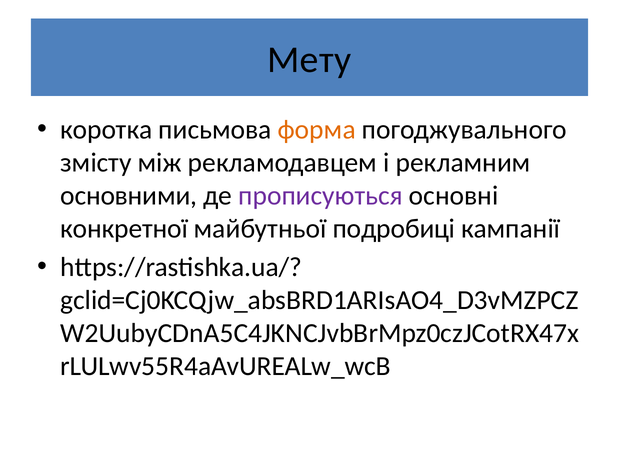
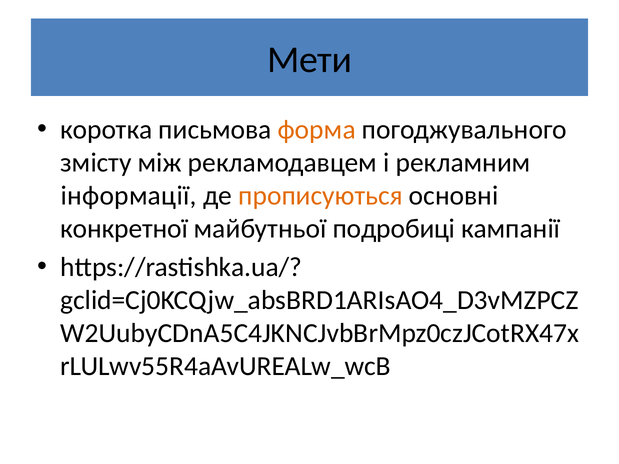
Мету: Мету -> Мети (310, 60)
основними: основними -> інформації (129, 196)
прописуються colour: purple -> orange (320, 196)
